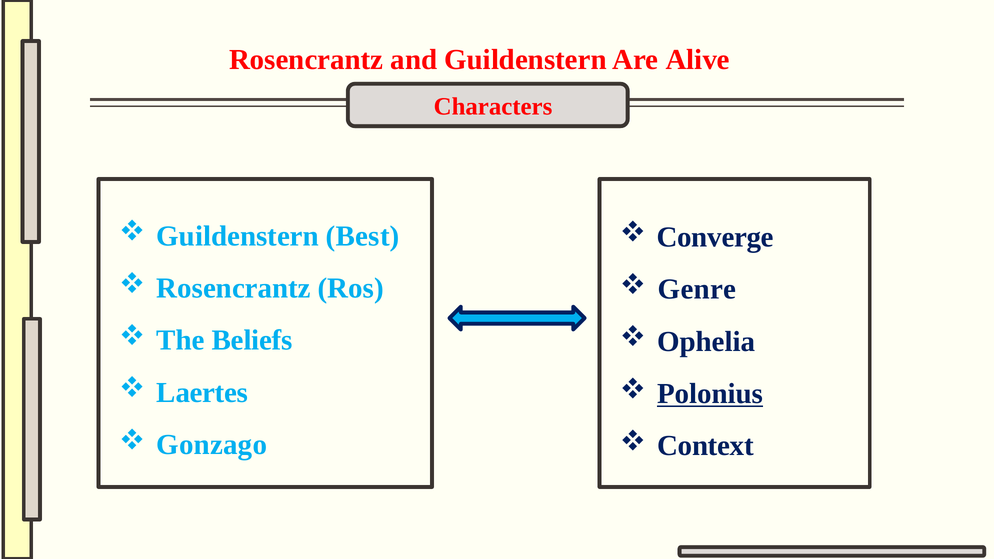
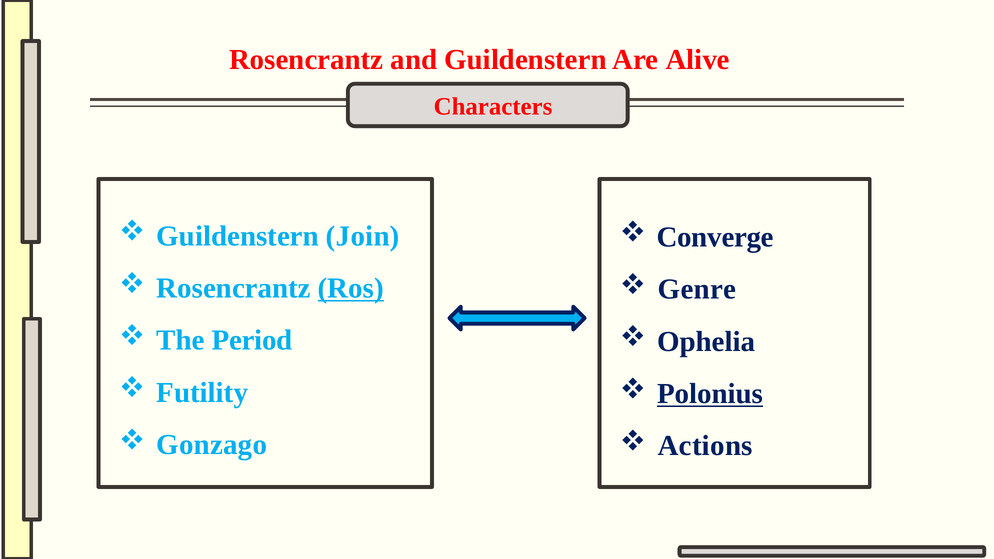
Best: Best -> Join (363, 236)
Ros underline: none -> present (351, 288)
Beliefs: Beliefs -> Period (252, 340)
Laertes: Laertes -> Futility (202, 393)
Context: Context -> Actions (705, 446)
